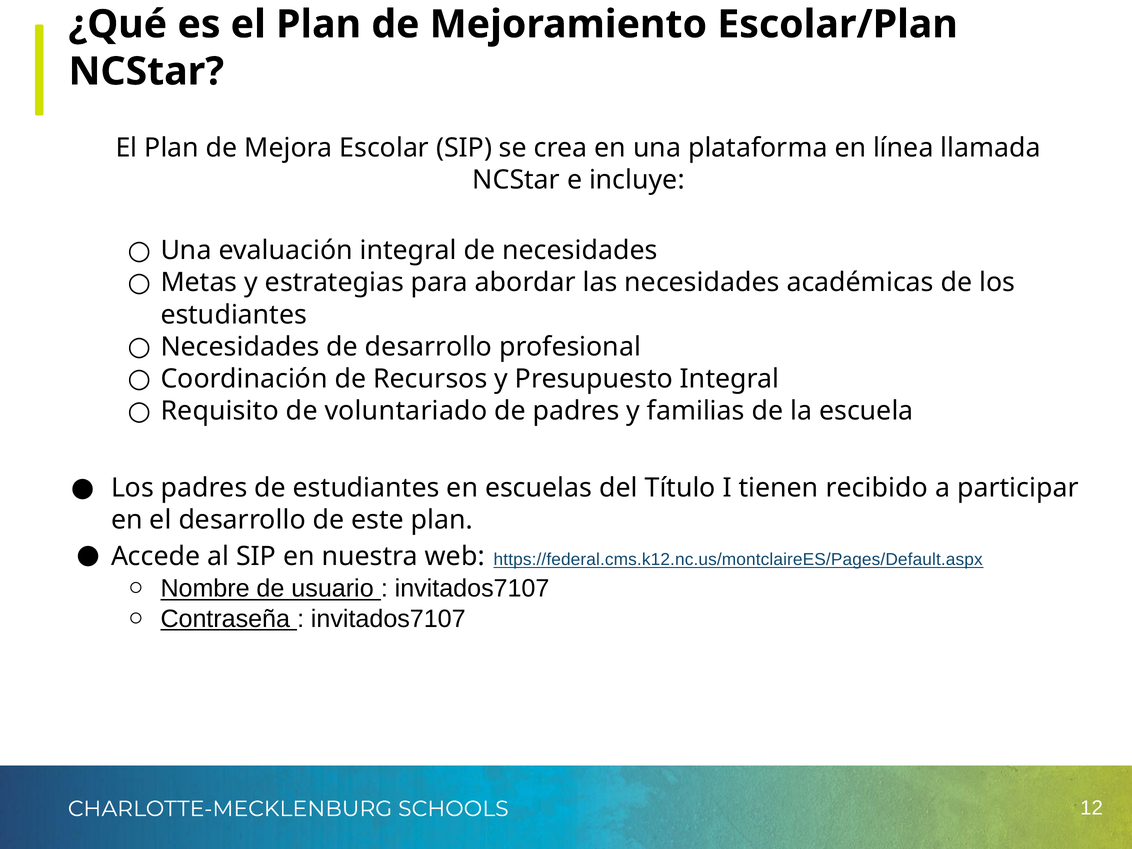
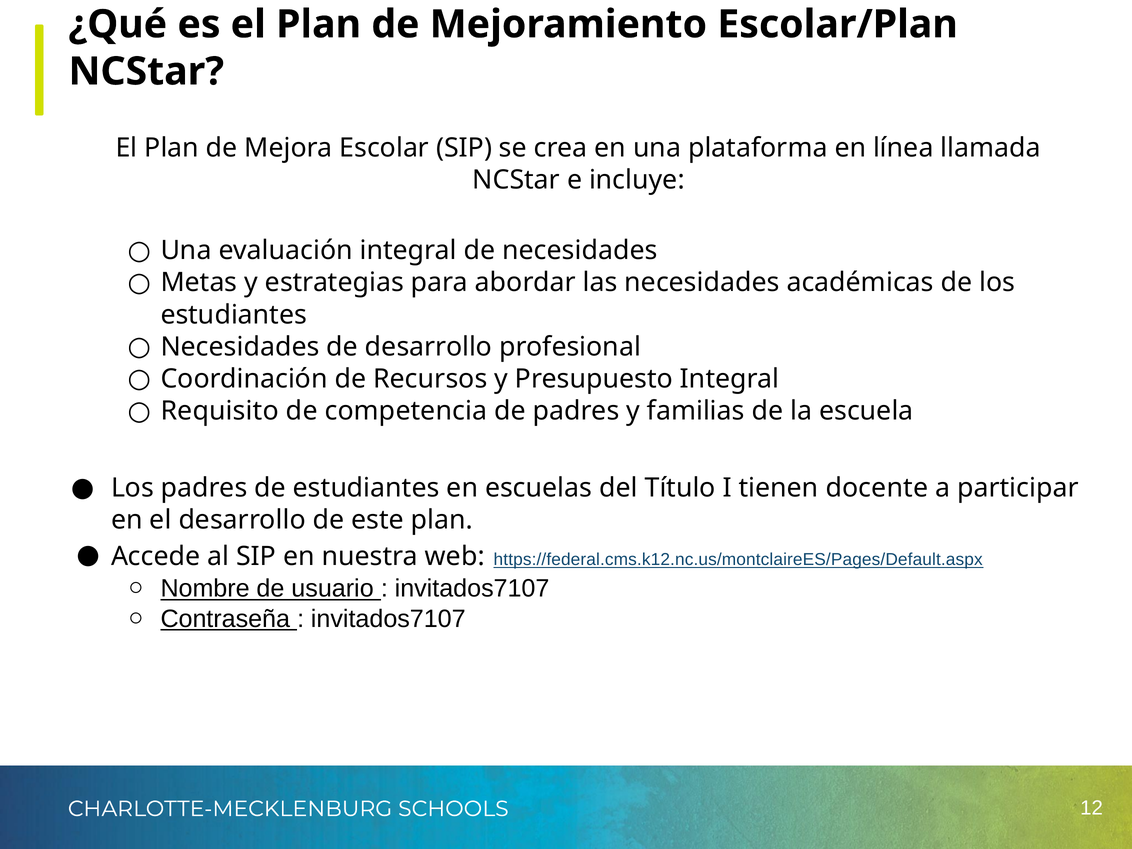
voluntariado: voluntariado -> competencia (406, 411)
recibido: recibido -> docente (877, 488)
